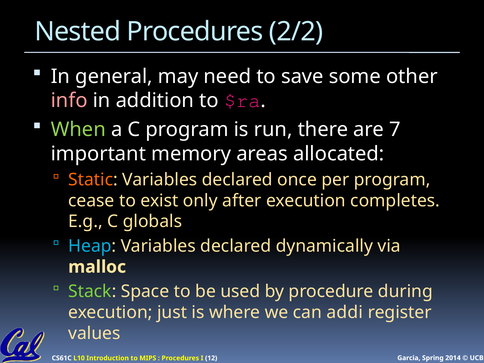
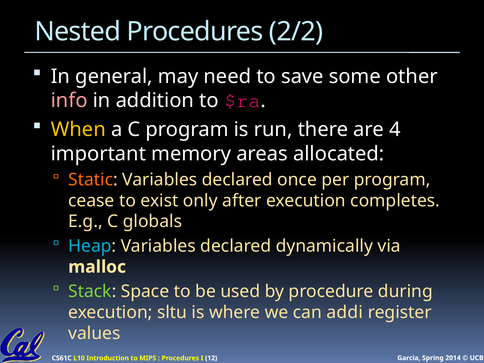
When colour: light green -> yellow (78, 130)
7: 7 -> 4 (395, 130)
just: just -> sltu (172, 312)
